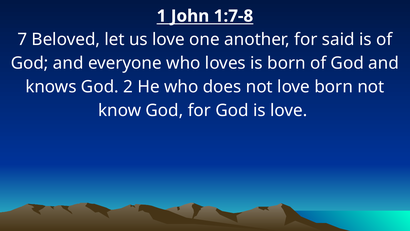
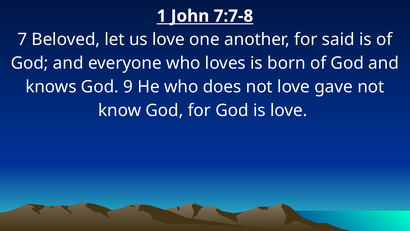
1:7-8: 1:7-8 -> 7:7-8 (233, 16)
2: 2 -> 9 (128, 87)
love born: born -> gave (334, 87)
